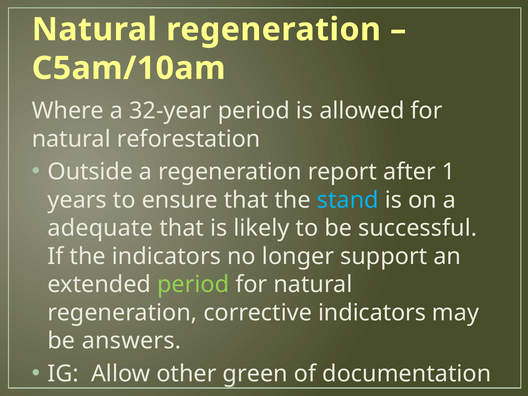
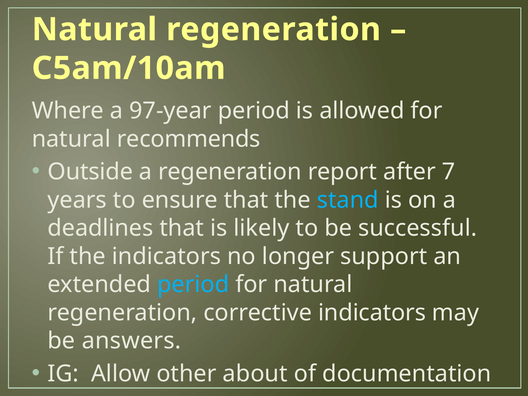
32-year: 32-year -> 97-year (170, 111)
reforestation: reforestation -> recommends (189, 139)
1: 1 -> 7 (449, 172)
adequate: adequate -> deadlines (100, 228)
period colour: light green -> light blue (193, 284)
green: green -> about (255, 374)
